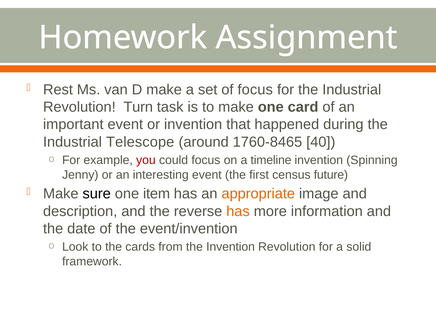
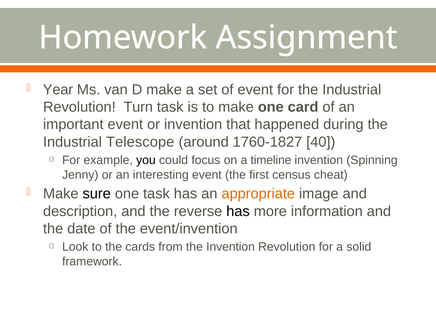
Rest: Rest -> Year (58, 90)
of focus: focus -> event (255, 90)
1760-8465: 1760-8465 -> 1760-1827 (267, 142)
you colour: red -> black (146, 160)
future: future -> cheat (331, 175)
one item: item -> task (156, 194)
has colour: orange -> black (238, 211)
